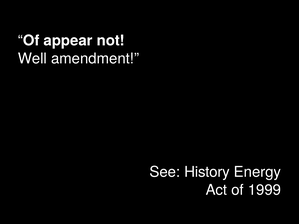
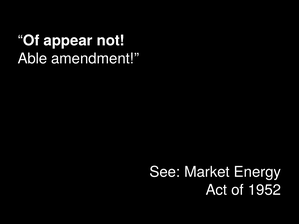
Well: Well -> Able (32, 59)
History: History -> Market (207, 172)
1999: 1999 -> 1952 (264, 190)
